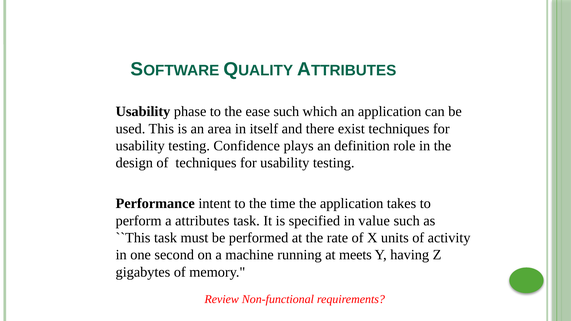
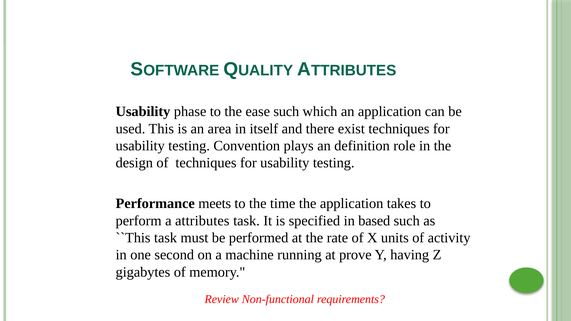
Confidence: Confidence -> Convention (247, 146)
intent: intent -> meets (215, 204)
value: value -> based (374, 221)
meets: meets -> prove (355, 255)
